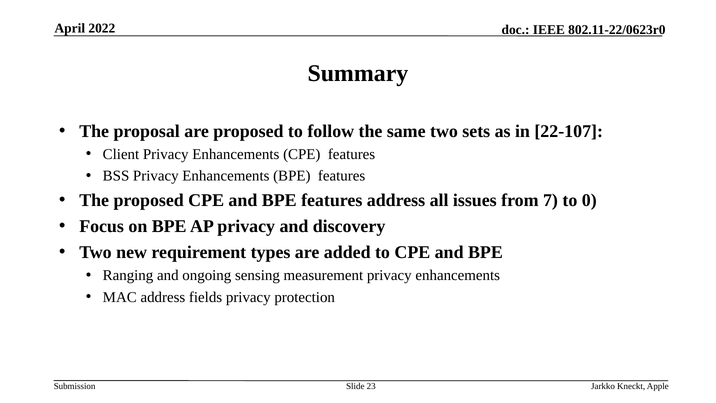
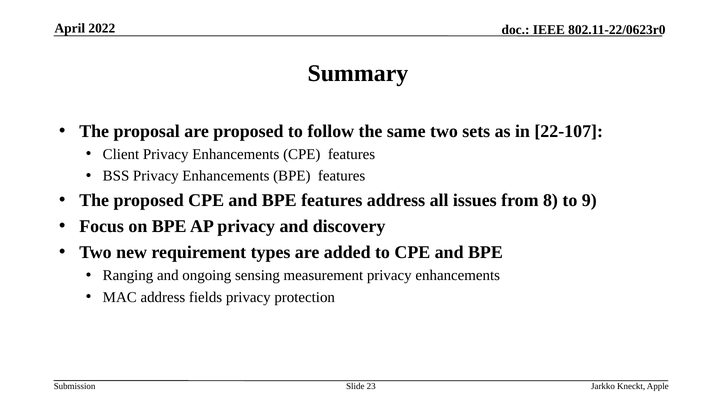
7: 7 -> 8 (550, 200)
0: 0 -> 9 (589, 200)
